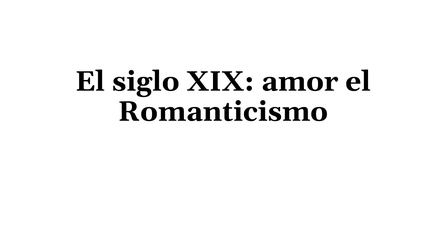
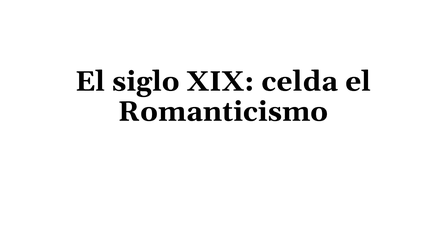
amor: amor -> celda (300, 81)
